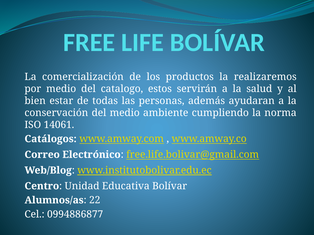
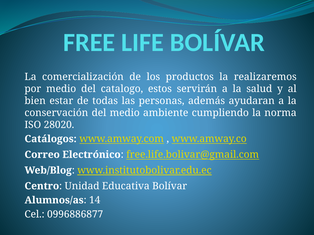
14061: 14061 -> 28020 (59, 125)
22: 22 -> 14 (95, 201)
0994886877: 0994886877 -> 0996886877 (75, 215)
